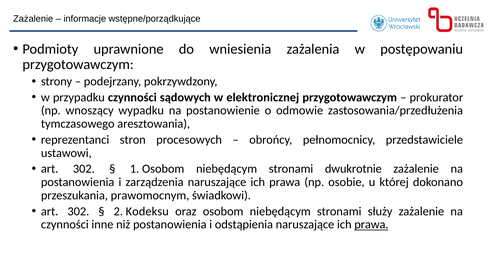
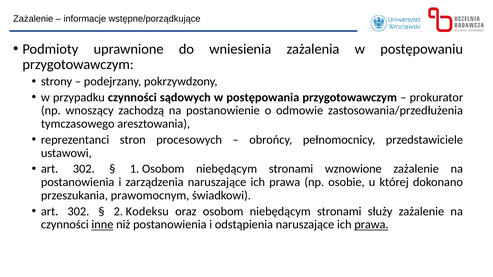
elektronicznej: elektronicznej -> postępowania (263, 97)
wypadku: wypadku -> zachodzą (141, 111)
dwukrotnie: dwukrotnie -> wznowione (353, 169)
inne underline: none -> present (102, 225)
